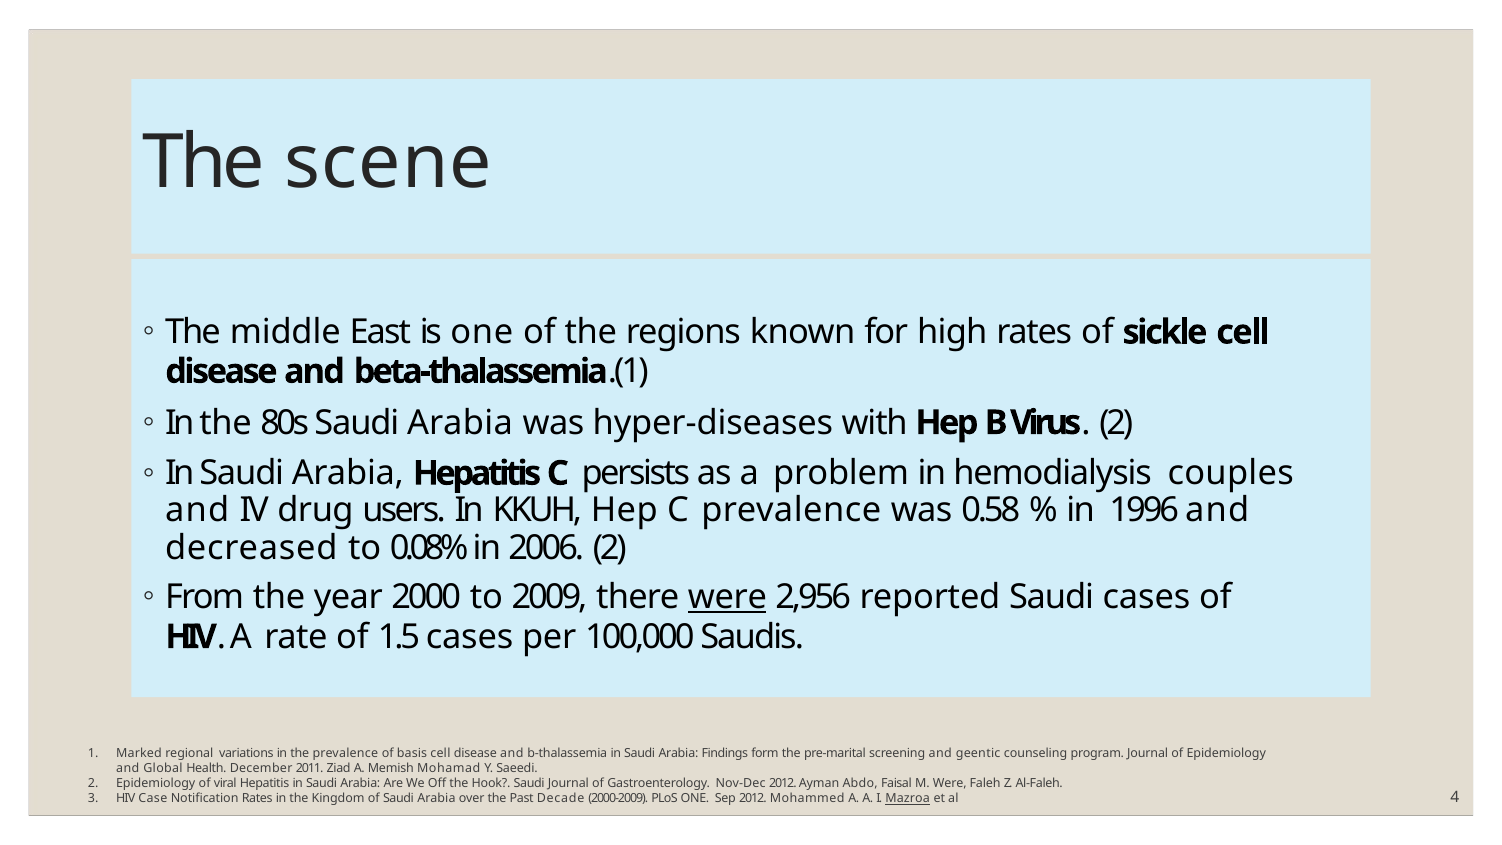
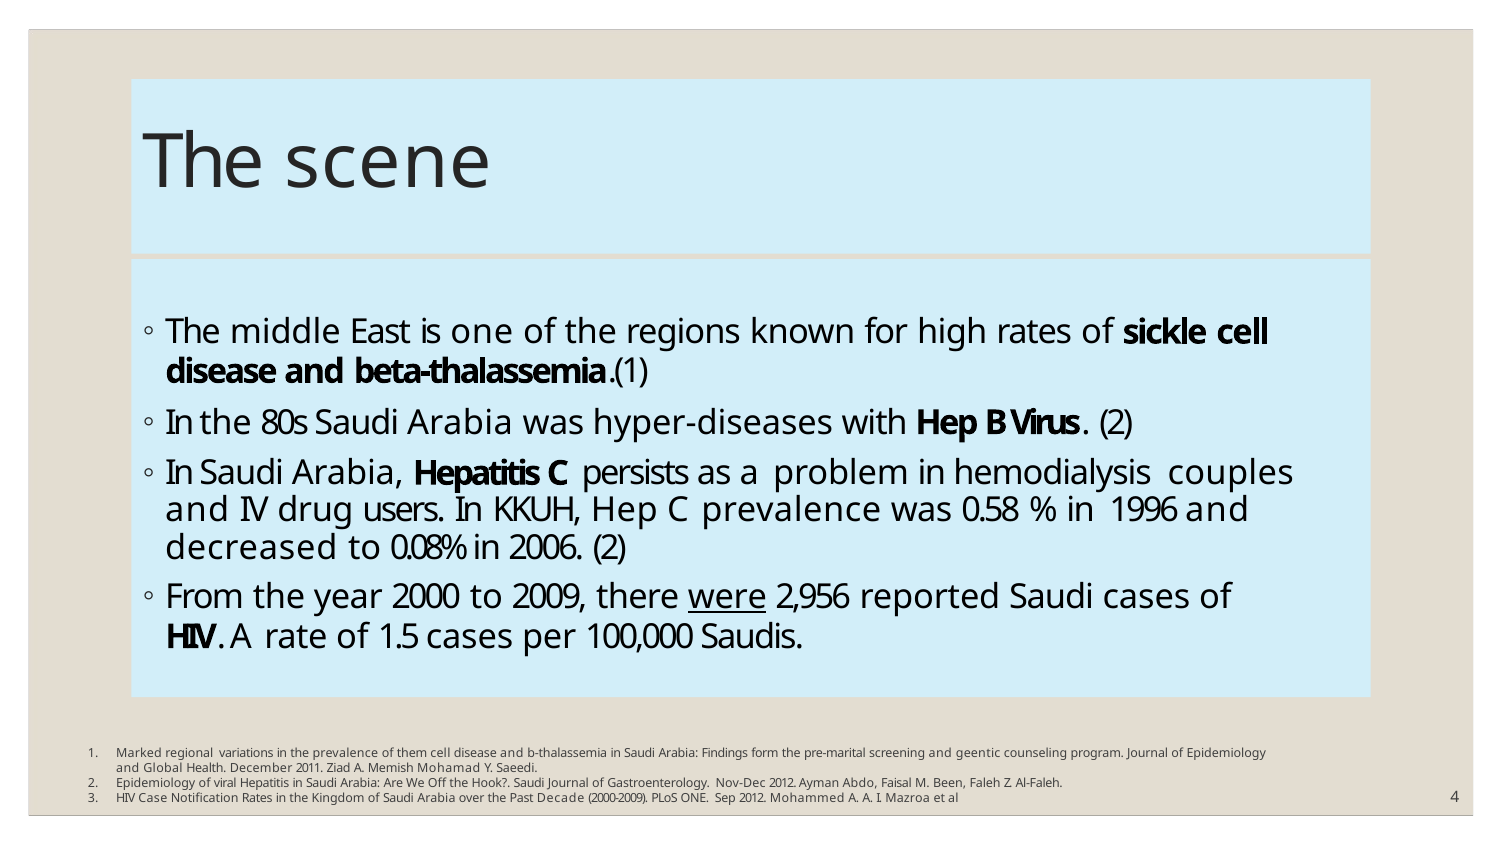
basis: basis -> them (412, 753)
M Were: Were -> Been (950, 783)
Mazroa underline: present -> none (908, 798)
